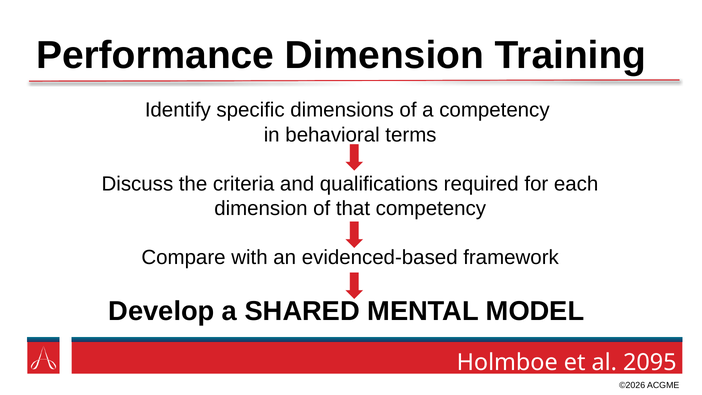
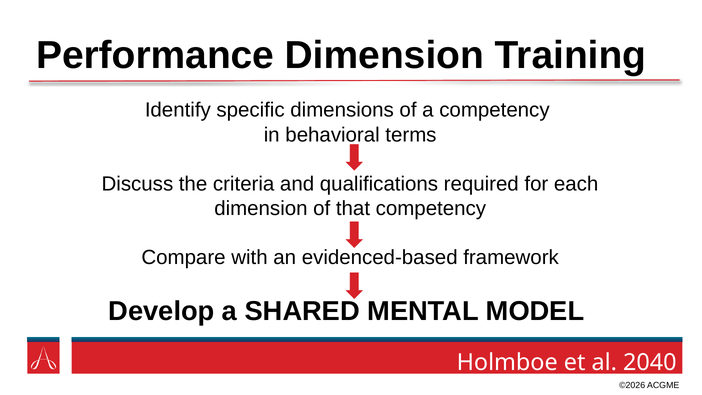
2095: 2095 -> 2040 (650, 362)
